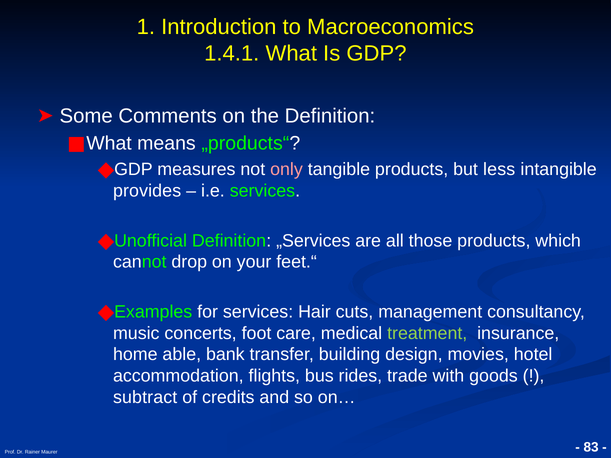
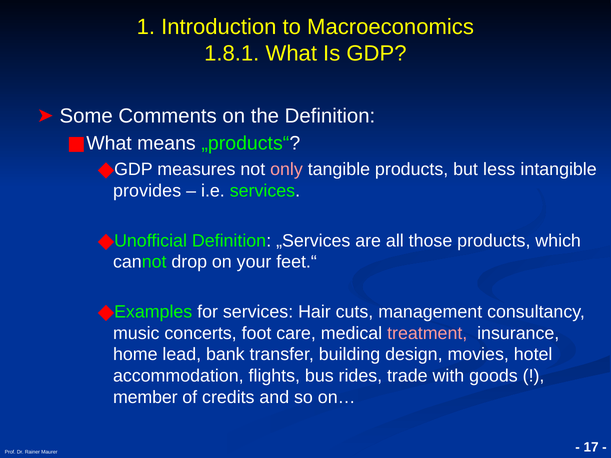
1.4.1: 1.4.1 -> 1.8.1 (232, 54)
treatment colour: light green -> pink (427, 333)
able: able -> lead (182, 355)
subtract: subtract -> member (145, 398)
83: 83 -> 17 (591, 448)
